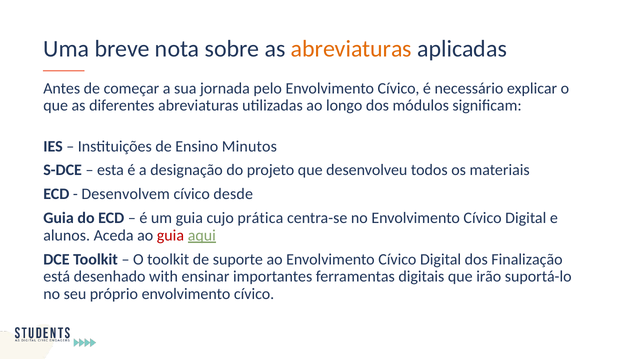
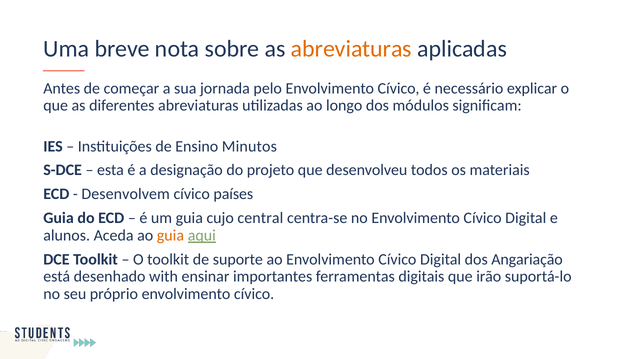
desde: desde -> países (233, 194)
prática: prática -> central (260, 218)
guia colour: red -> orange (170, 236)
Finalização: Finalização -> Angariação (527, 260)
